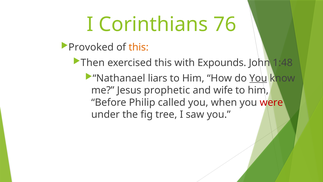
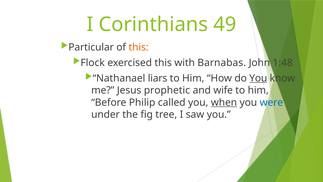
76: 76 -> 49 (225, 24)
Provoked: Provoked -> Particular (91, 47)
Then: Then -> Flock (93, 63)
Expounds: Expounds -> Barnabas (222, 63)
when underline: none -> present (224, 102)
were colour: red -> blue (271, 102)
